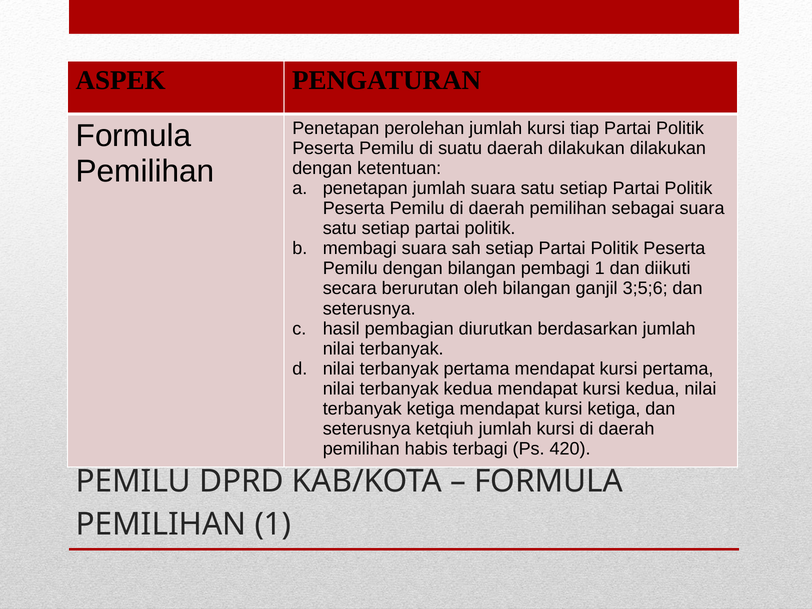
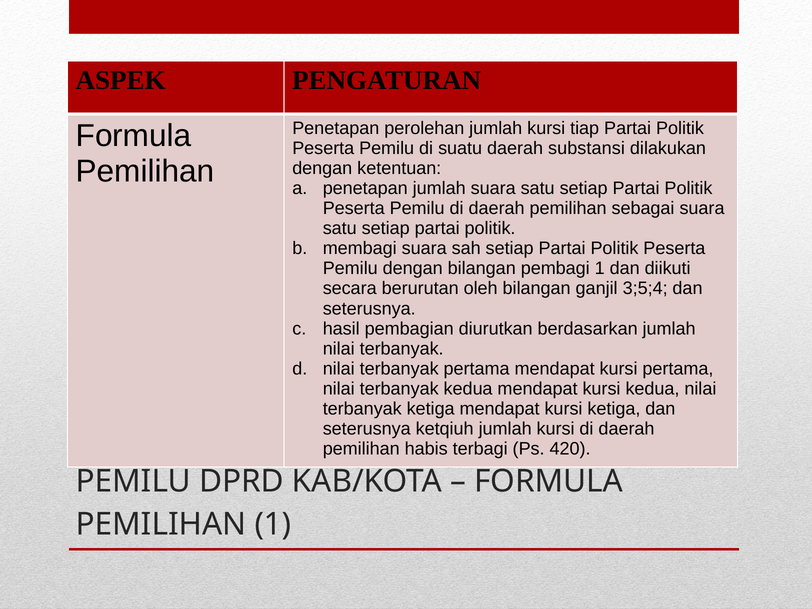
daerah dilakukan: dilakukan -> substansi (586, 148)
3;5;6: 3;5;6 -> 3;5;4 (645, 289)
